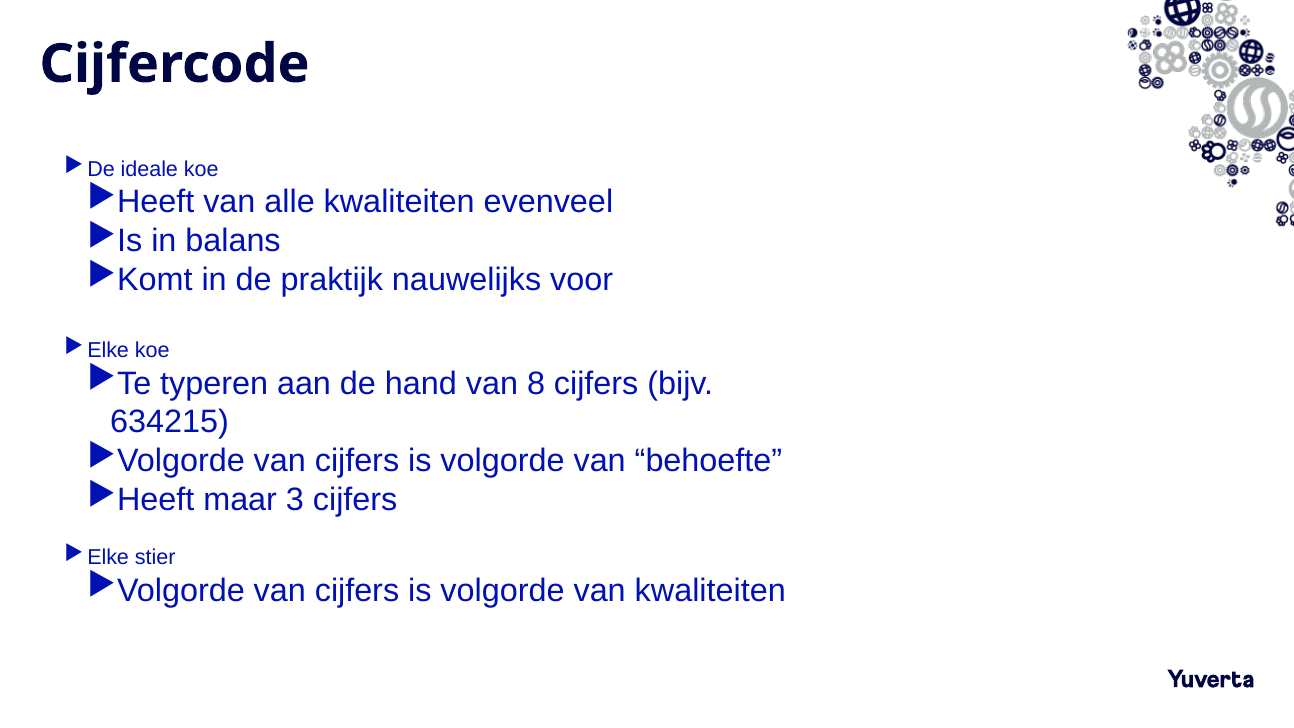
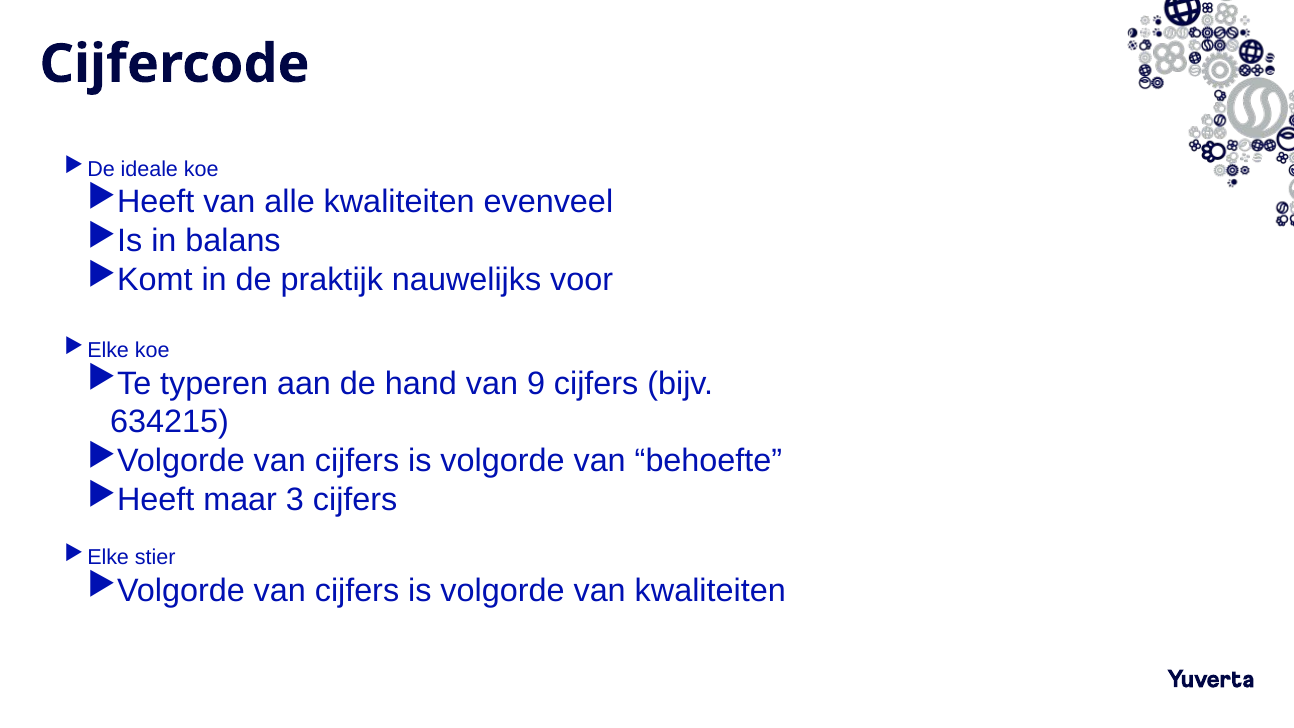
8: 8 -> 9 (536, 383)
